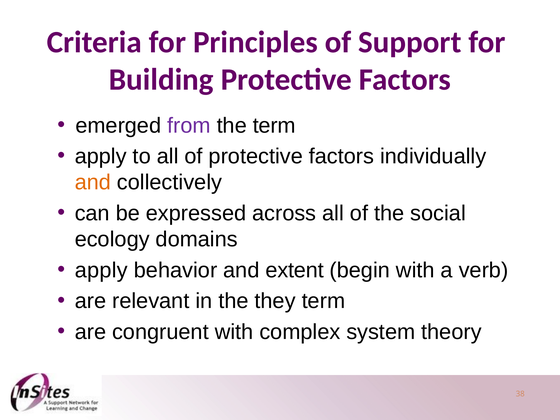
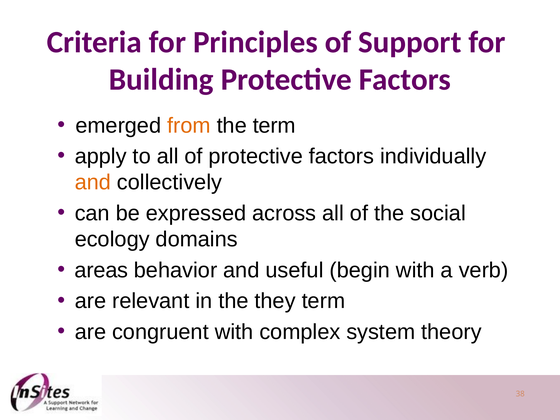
from colour: purple -> orange (189, 125)
apply: apply -> areas (101, 270)
extent: extent -> useful (295, 270)
